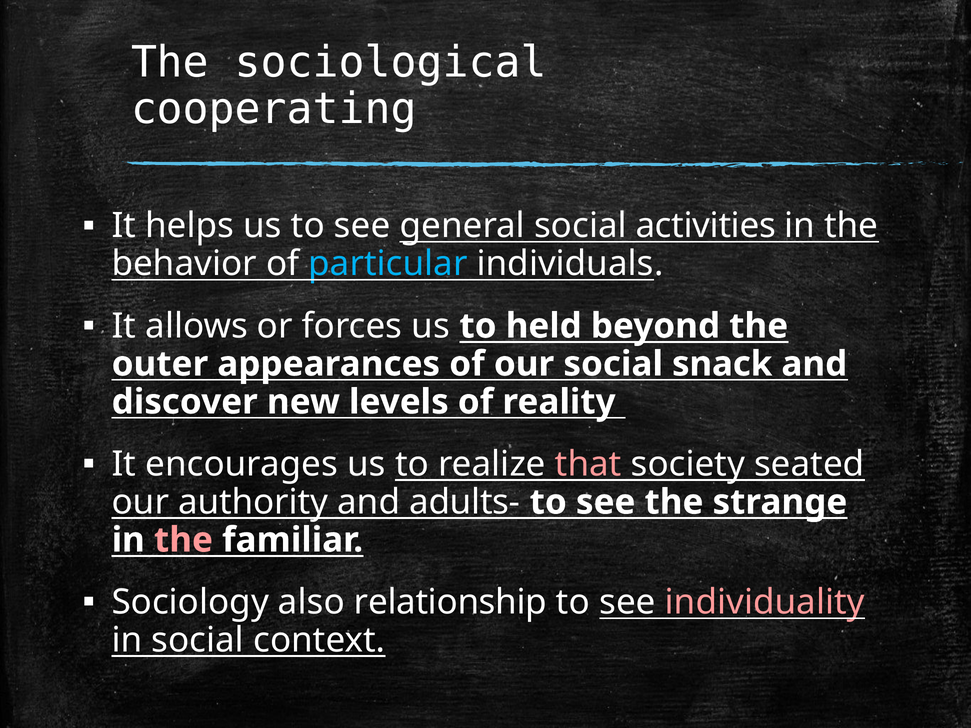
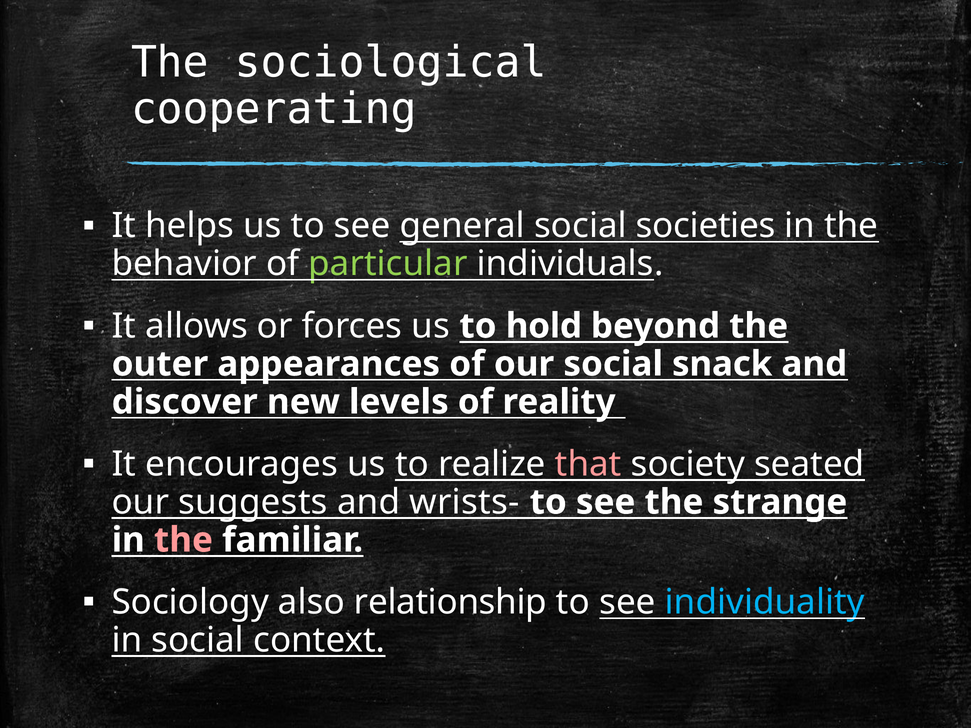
activities: activities -> societies (706, 226)
particular colour: light blue -> light green (388, 264)
held: held -> hold (544, 326)
authority: authority -> suggests (253, 502)
adults-: adults- -> wrists- (464, 502)
individuality colour: pink -> light blue (765, 602)
